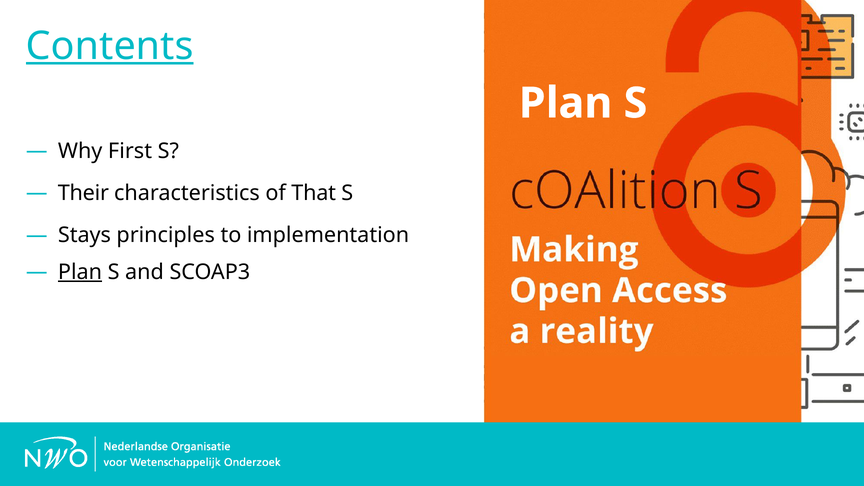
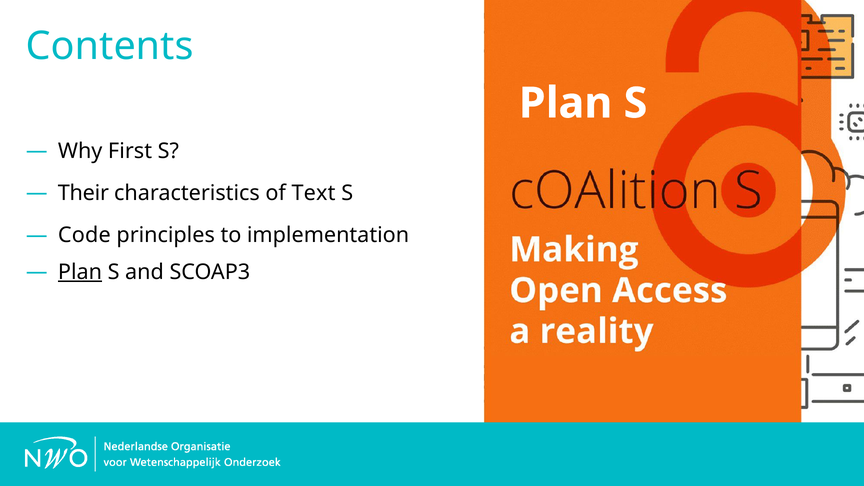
Contents underline: present -> none (110, 46)
That: That -> Text (313, 193)
Stays: Stays -> Code (84, 235)
